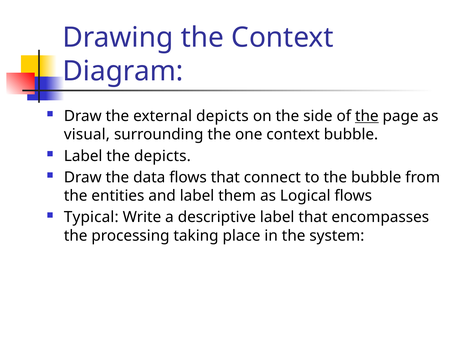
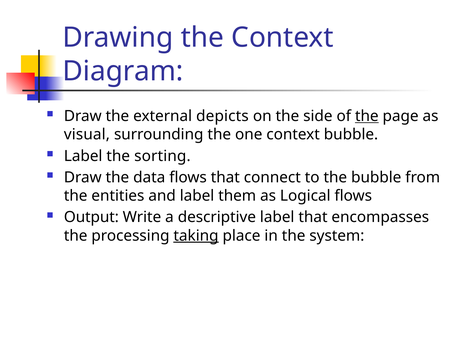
the depicts: depicts -> sorting (162, 156)
Typical: Typical -> Output (91, 217)
taking underline: none -> present (196, 235)
